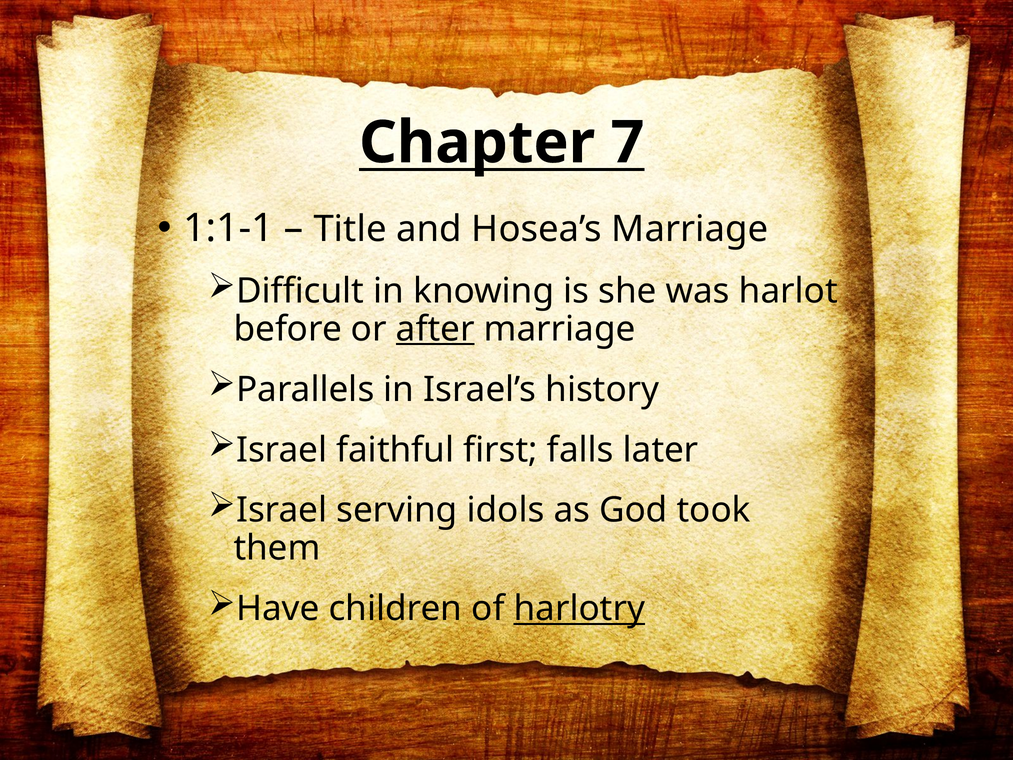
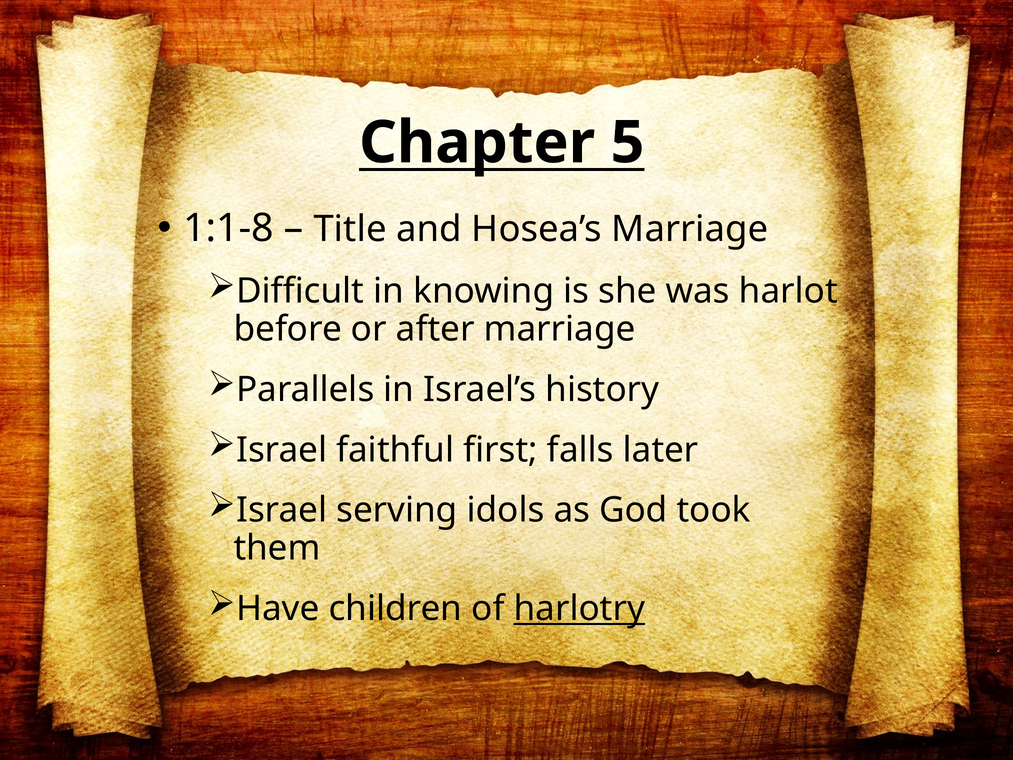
7: 7 -> 5 (627, 143)
1:1-1: 1:1-1 -> 1:1-8 (228, 228)
after underline: present -> none (435, 329)
